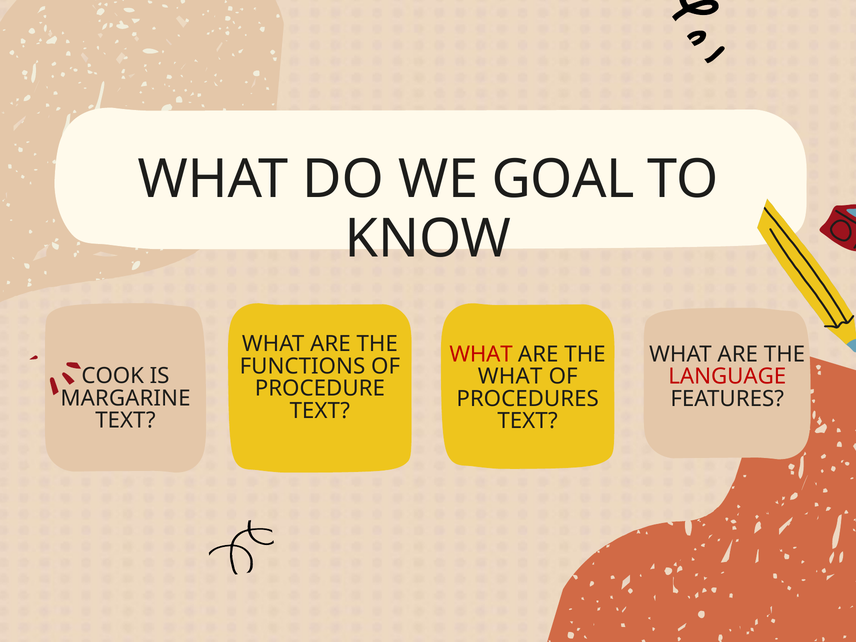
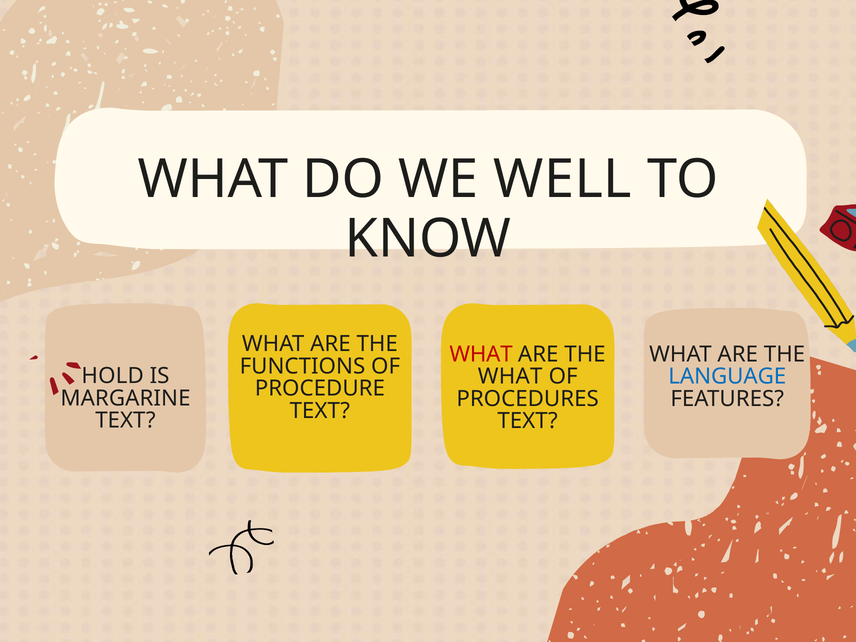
GOAL: GOAL -> WELL (562, 180)
COOK: COOK -> HOLD (113, 376)
LANGUAGE colour: red -> blue (727, 376)
